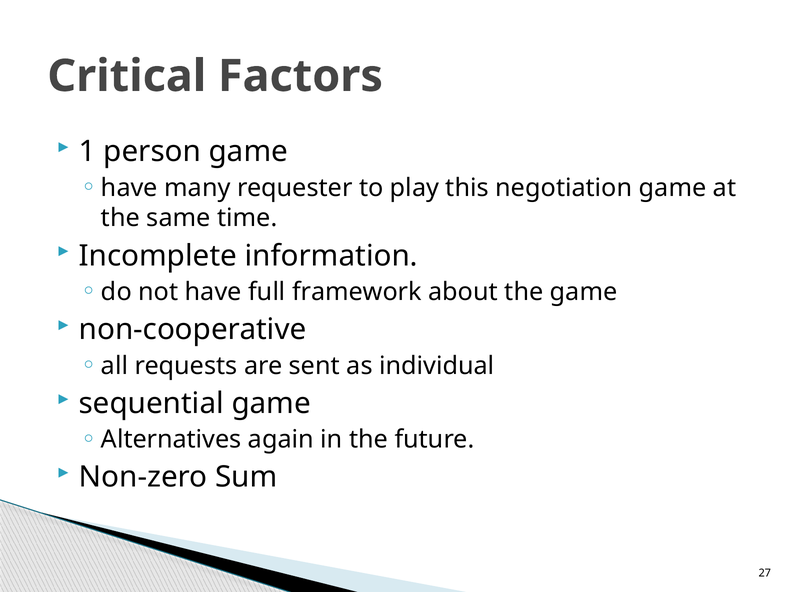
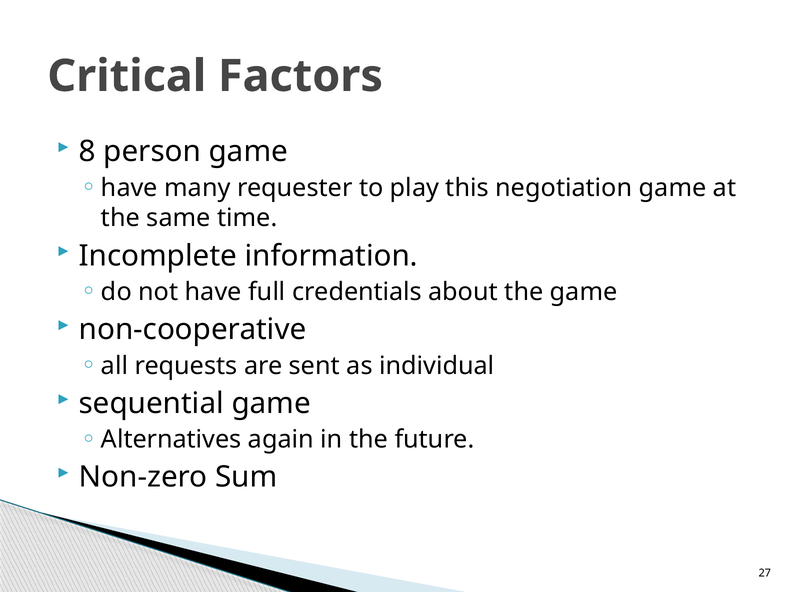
1: 1 -> 8 (87, 152)
framework: framework -> credentials (357, 292)
